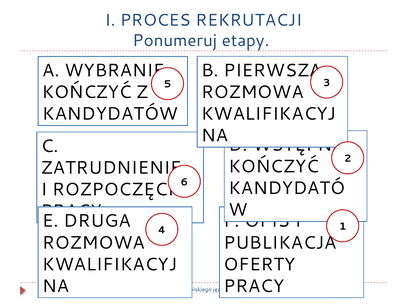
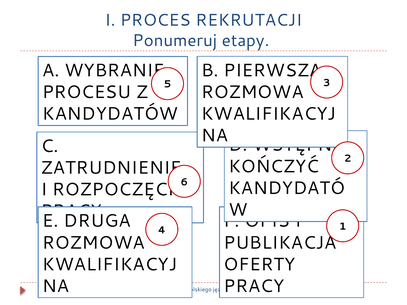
KOŃCZYĆ: KOŃCZYĆ -> PROCESU (87, 92)
